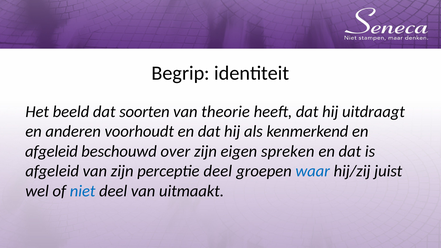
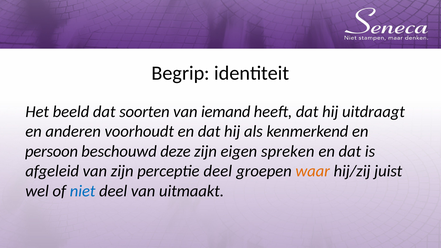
theorie: theorie -> iemand (226, 112)
afgeleid: afgeleid -> persoon (52, 151)
over: over -> deze (176, 151)
waar colour: blue -> orange (313, 171)
